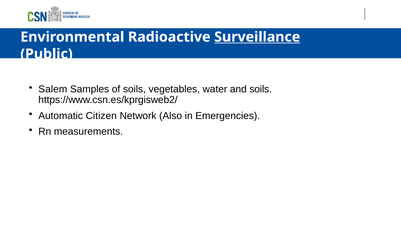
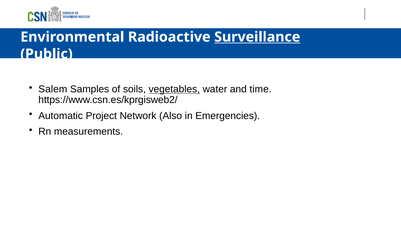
vegetables underline: none -> present (174, 89)
and soils: soils -> time (261, 89)
Citizen: Citizen -> Project (101, 116)
